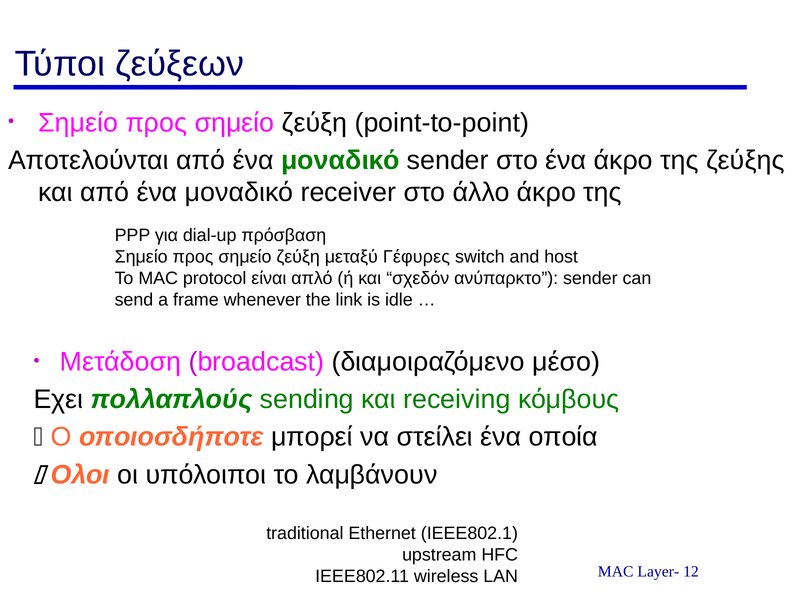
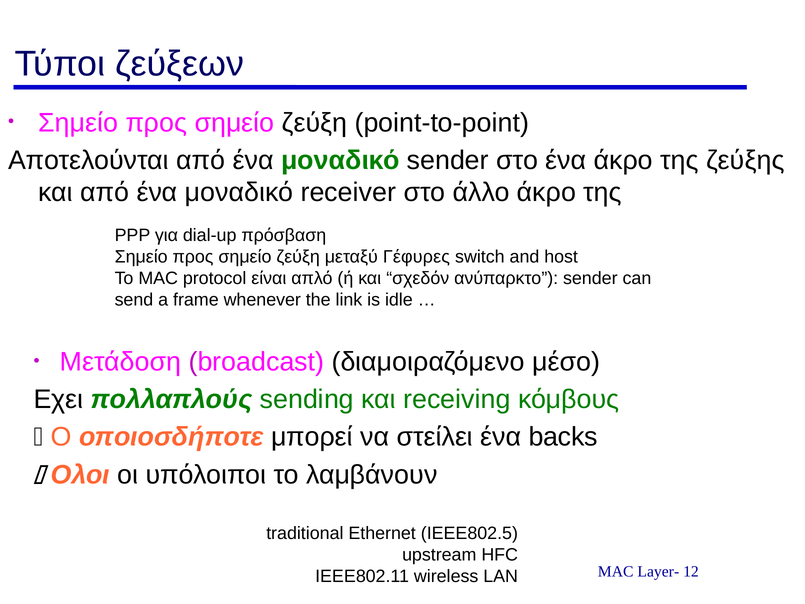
οποία: οποία -> backs (563, 437)
ΙΕΕΕ802.1: ΙΕΕΕ802.1 -> ΙΕΕΕ802.5 (469, 533)
